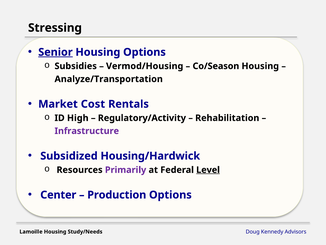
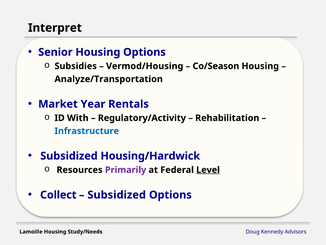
Stressing: Stressing -> Interpret (55, 28)
Senior underline: present -> none (55, 52)
Cost: Cost -> Year (93, 104)
High: High -> With (78, 118)
Infrastructure colour: purple -> blue (87, 131)
Center: Center -> Collect (58, 195)
Production: Production -> Subsidized (117, 195)
